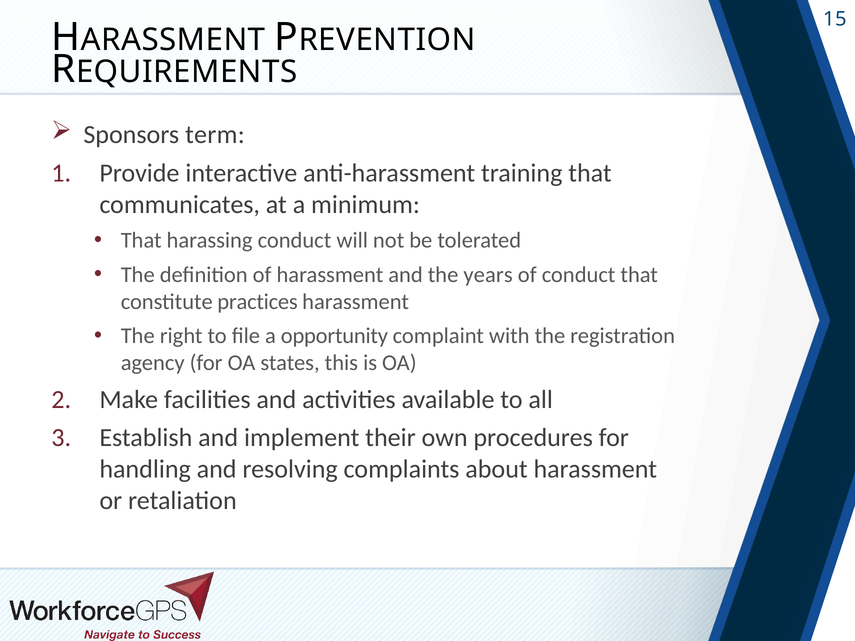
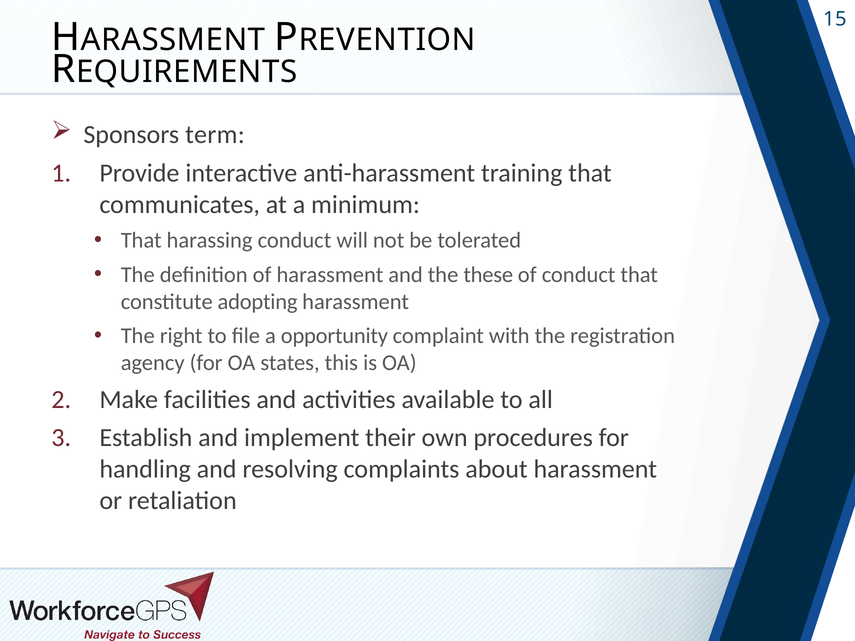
years: years -> these (488, 275)
practices: practices -> adopting (258, 302)
